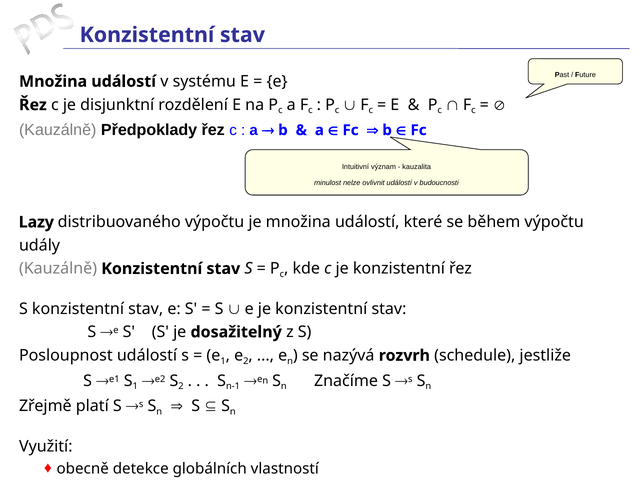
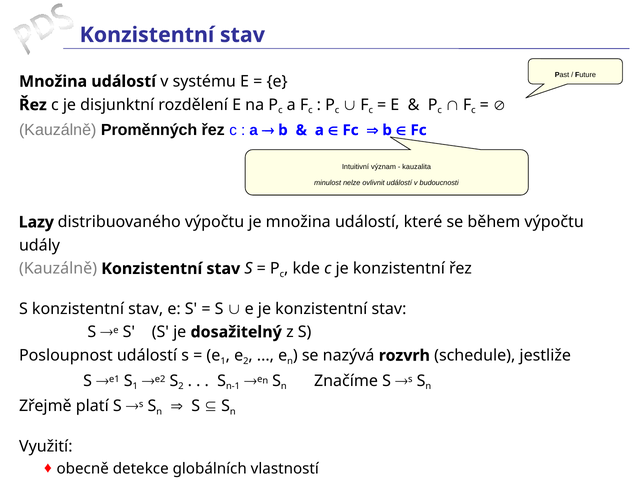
Předpoklady: Předpoklady -> Proměnných (149, 130)
